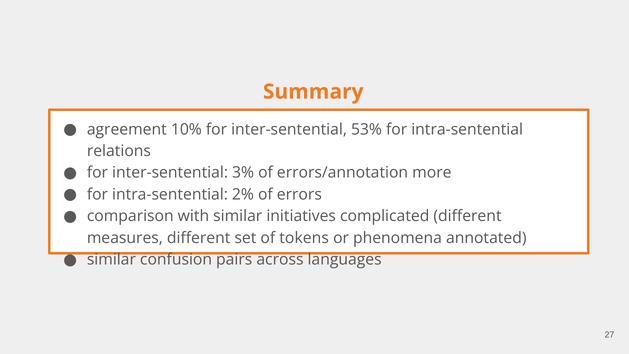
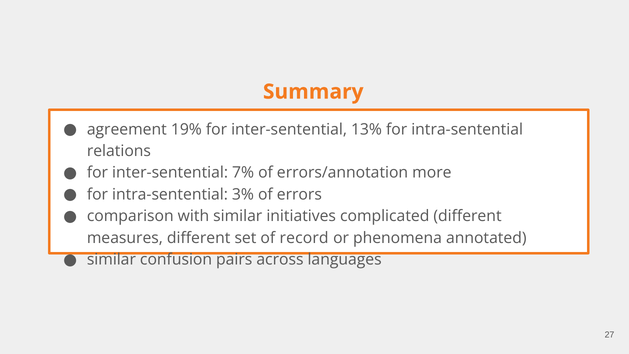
10%: 10% -> 19% (186, 129)
53%: 53% -> 13% (366, 129)
3%: 3% -> 7% (243, 173)
2%: 2% -> 3% (243, 194)
tokens: tokens -> record (304, 238)
